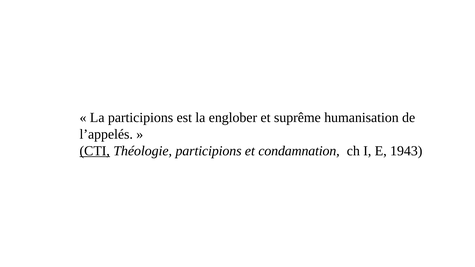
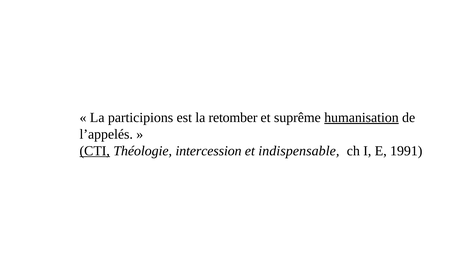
englober: englober -> retomber (233, 118)
humanisation underline: none -> present (361, 118)
Théologie participions: participions -> intercession (209, 151)
condamnation: condamnation -> indispensable (299, 151)
1943: 1943 -> 1991 (406, 151)
